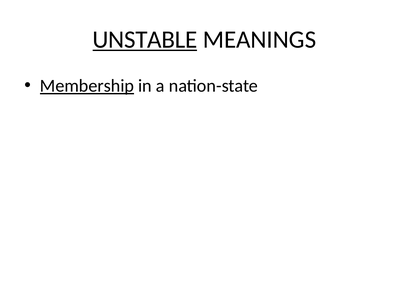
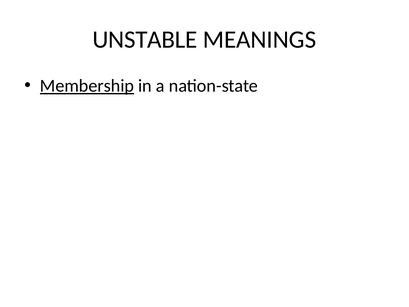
UNSTABLE underline: present -> none (145, 40)
